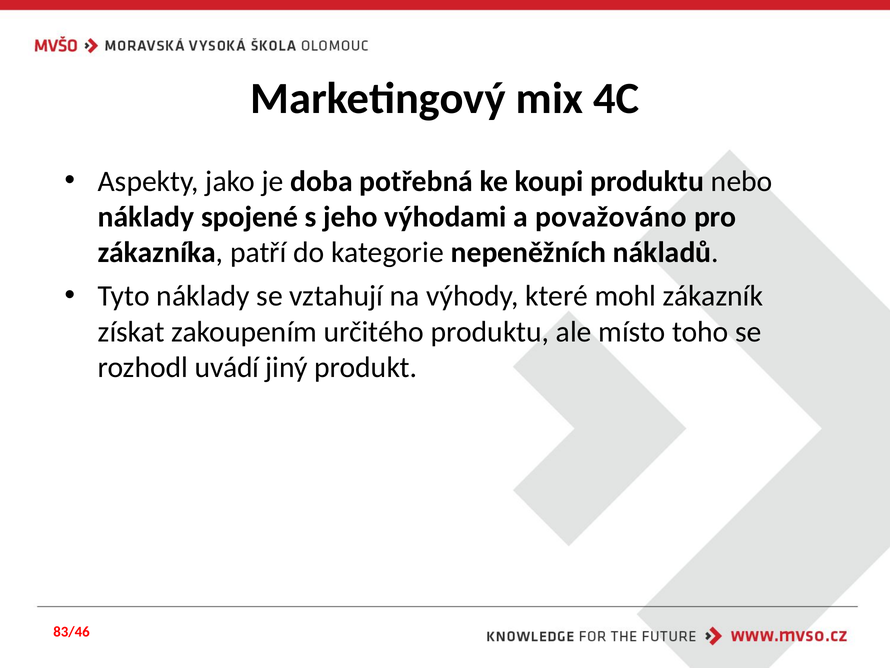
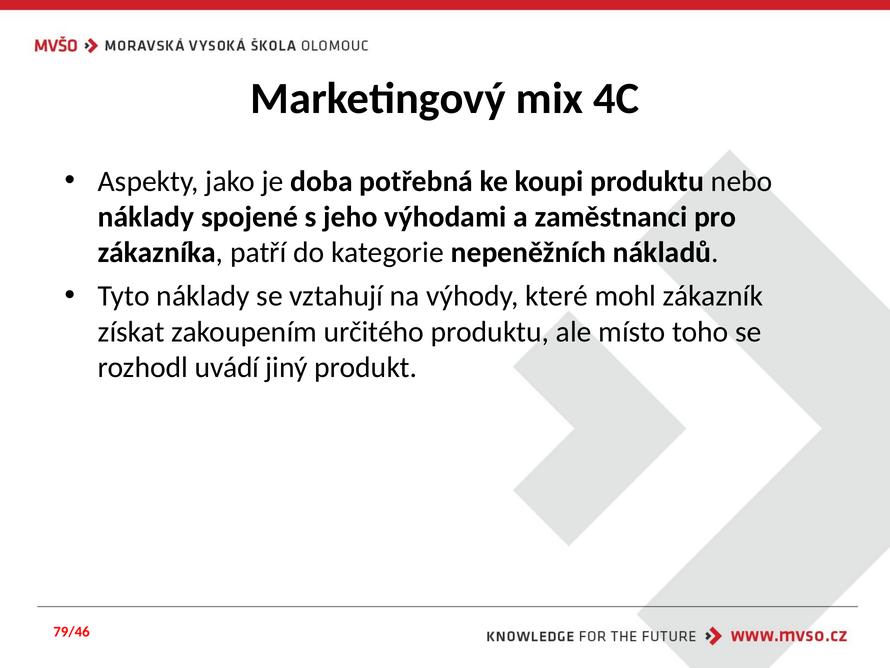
považováno: považováno -> zaměstnanci (611, 217)
83/46: 83/46 -> 79/46 (72, 631)
